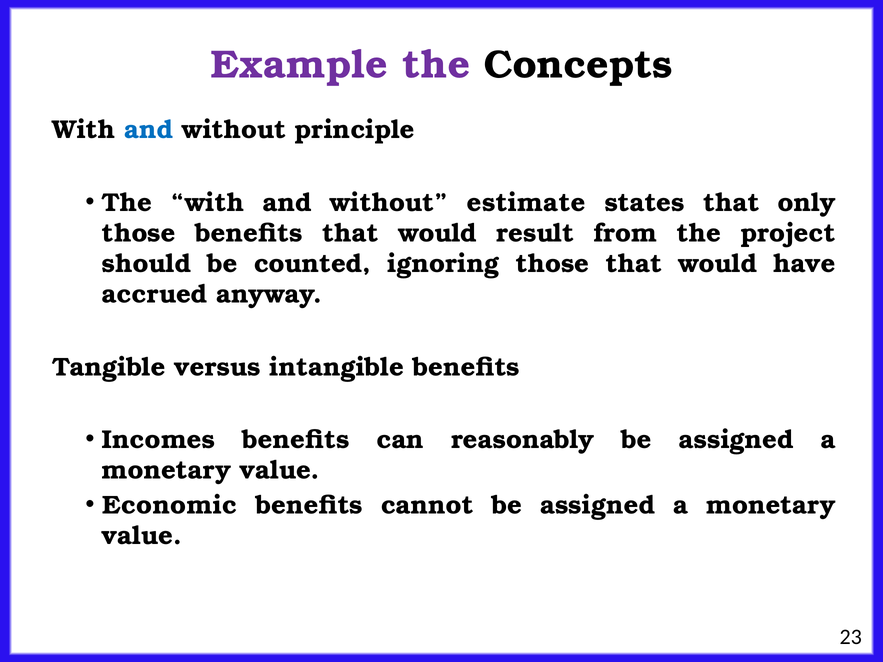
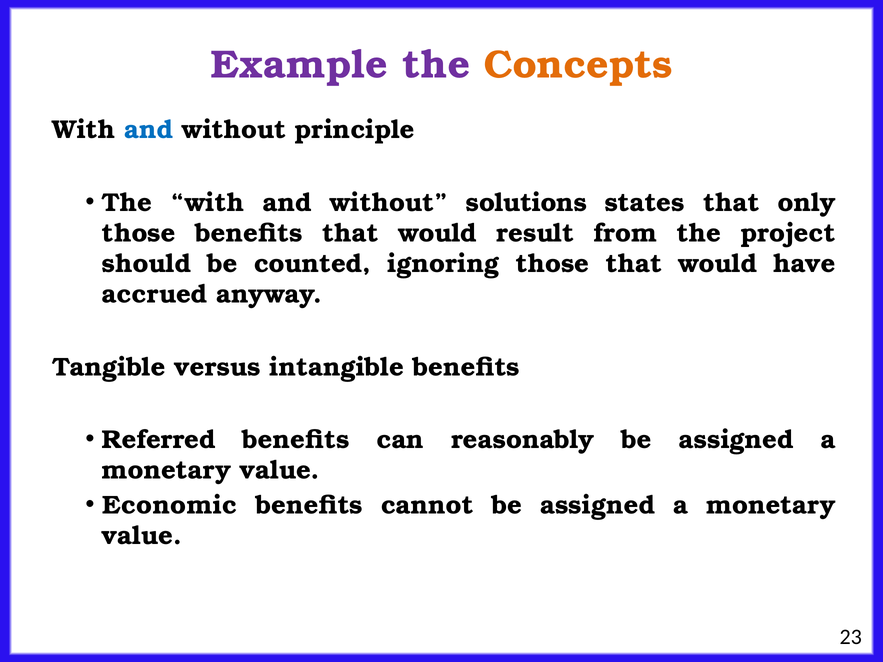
Concepts colour: black -> orange (578, 65)
estimate: estimate -> solutions (526, 203)
Incomes: Incomes -> Referred (159, 440)
